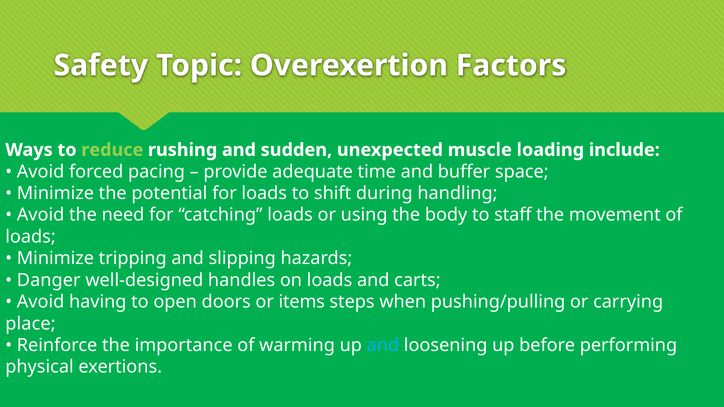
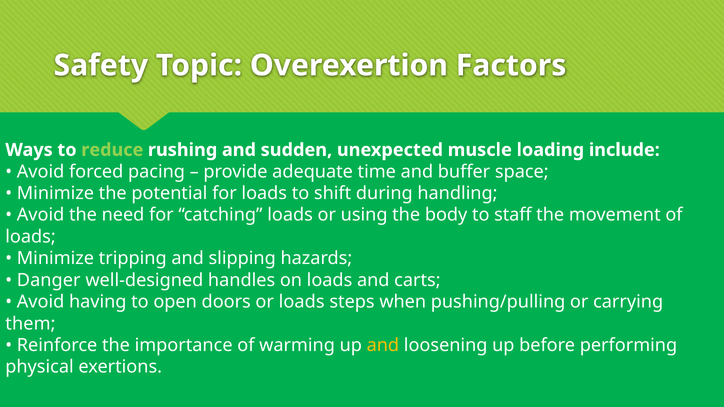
or items: items -> loads (302, 302)
place: place -> them (30, 324)
and colour: light blue -> yellow (383, 346)
